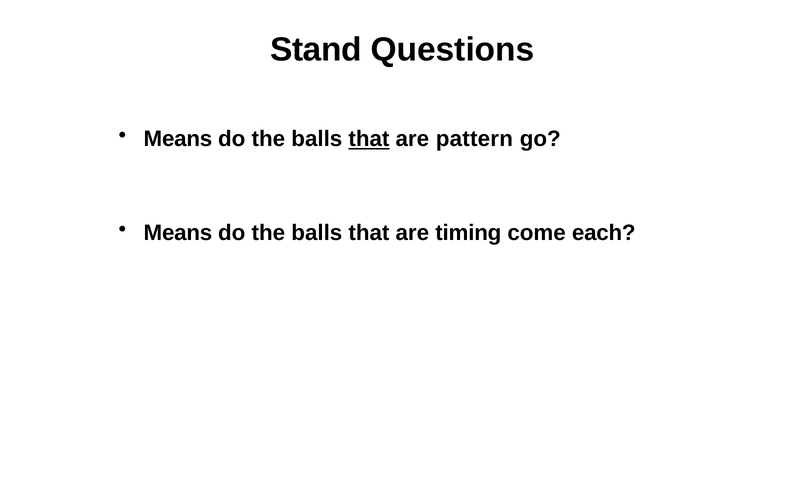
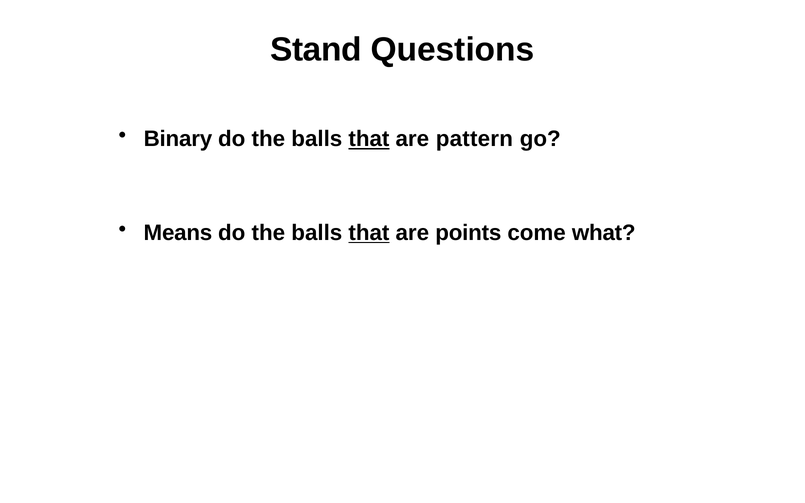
Means: Means -> Binary (178, 139)
that underline: none -> present (369, 233)
timing: timing -> points (468, 233)
each: each -> what (604, 233)
